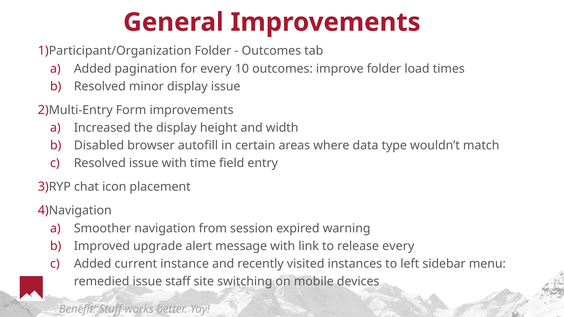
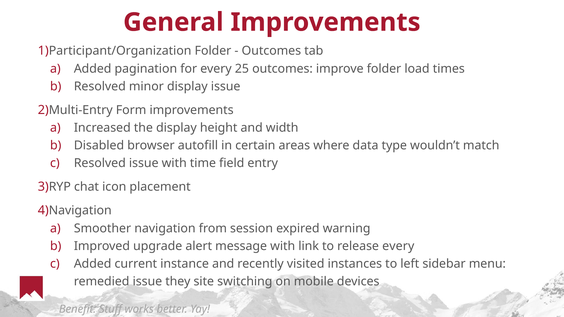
10: 10 -> 25 (242, 69)
staff: staff -> they (178, 282)
